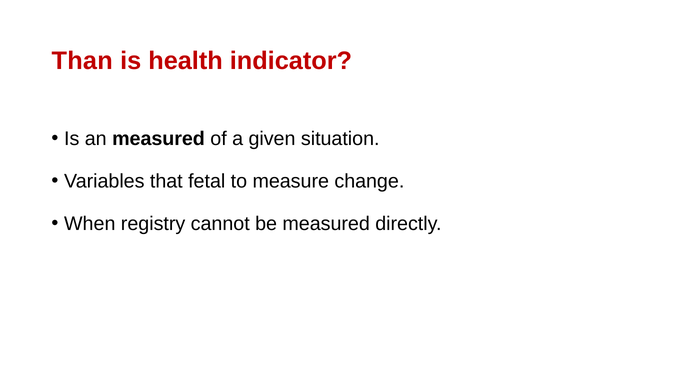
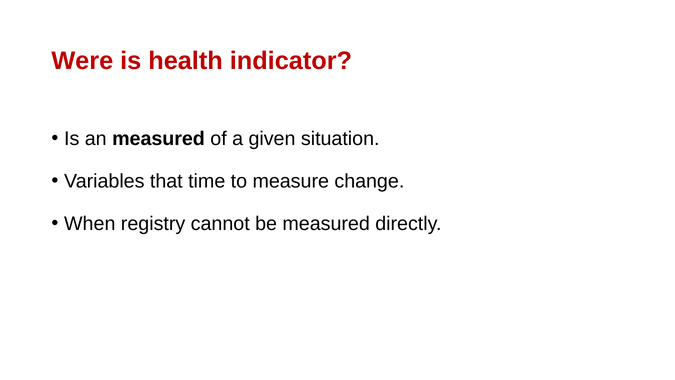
Than: Than -> Were (82, 61)
fetal: fetal -> time (207, 181)
